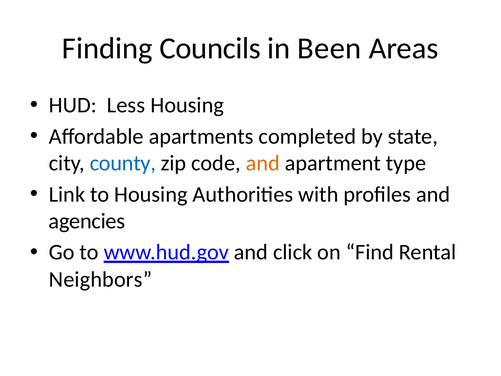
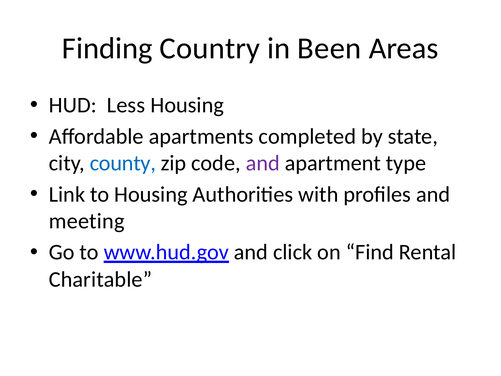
Councils: Councils -> Country (210, 48)
and colour: orange -> purple (263, 163)
agencies: agencies -> meeting (87, 221)
Neighbors: Neighbors -> Charitable (100, 279)
